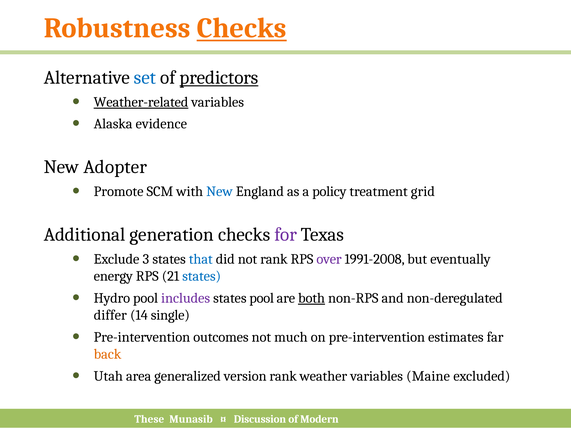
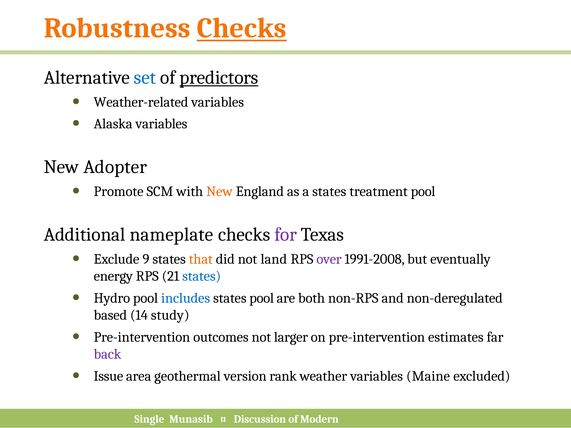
Weather-related underline: present -> none (141, 102)
Alaska evidence: evidence -> variables (161, 124)
New colour: blue -> orange (219, 192)
a policy: policy -> states (329, 192)
treatment grid: grid -> pool (423, 192)
generation: generation -> nameplate (172, 235)
3: 3 -> 9 (146, 259)
that colour: blue -> orange (201, 259)
not rank: rank -> land (274, 259)
includes colour: purple -> blue (186, 298)
both underline: present -> none (312, 298)
differ: differ -> based (110, 315)
single: single -> study (170, 315)
much: much -> larger (291, 337)
back colour: orange -> purple (108, 354)
Utah: Utah -> Issue (108, 376)
generalized: generalized -> geothermal (188, 376)
These: These -> Single (149, 419)
